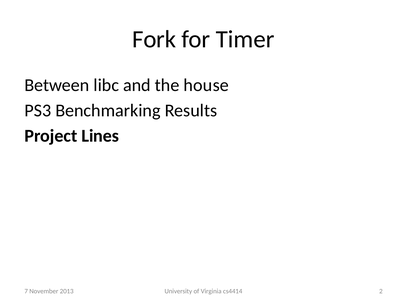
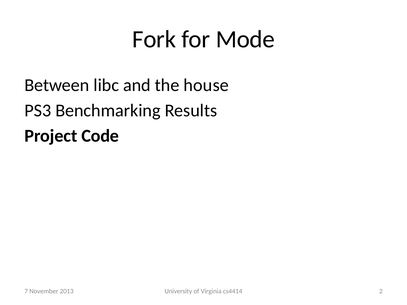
Timer: Timer -> Mode (245, 39)
Lines: Lines -> Code (100, 136)
